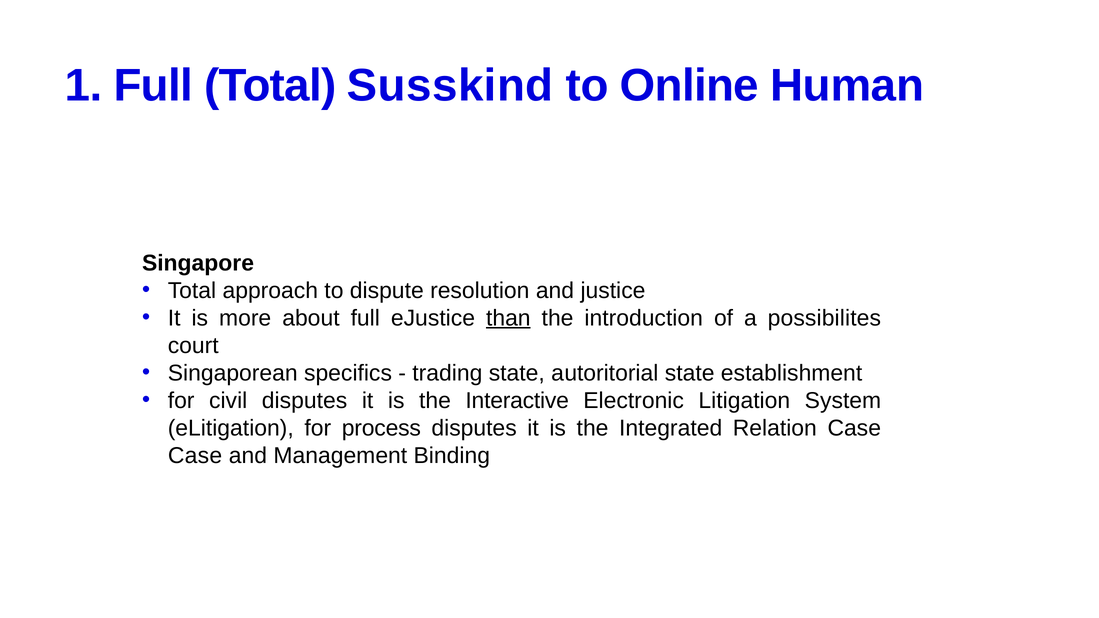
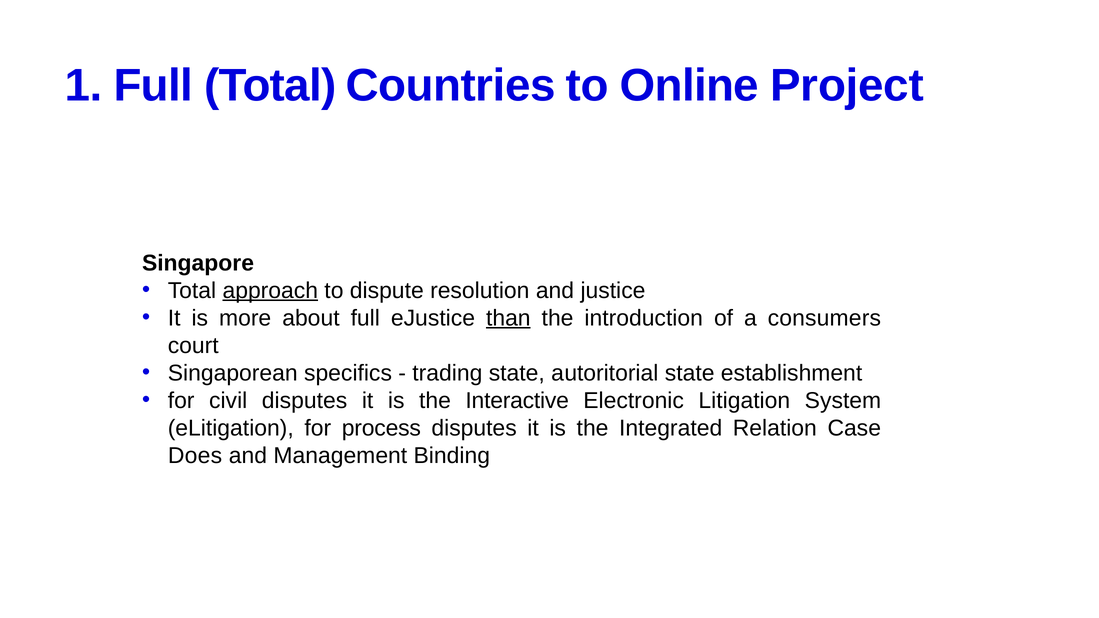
Susskind: Susskind -> Countries (451, 85)
Human: Human -> Project (847, 85)
approach underline: none -> present (270, 291)
possibilites: possibilites -> consumers (824, 318)
Case: Case -> Does (195, 456)
